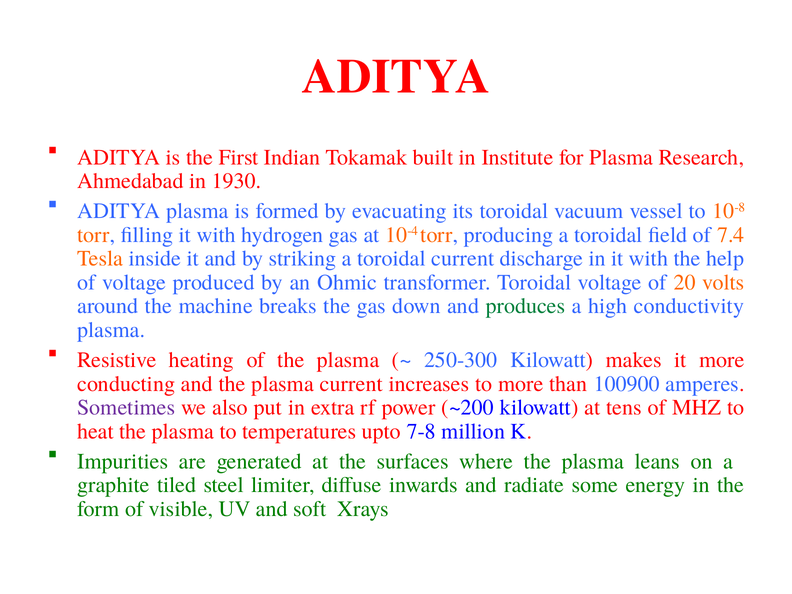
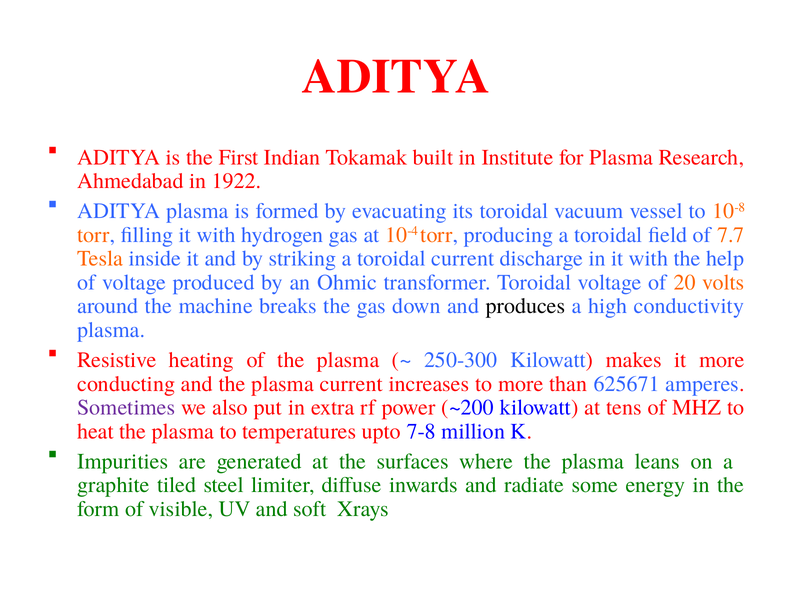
1930: 1930 -> 1922 (237, 181)
7.4: 7.4 -> 7.7 (731, 235)
produces colour: green -> black (525, 306)
100900: 100900 -> 625671 (627, 384)
